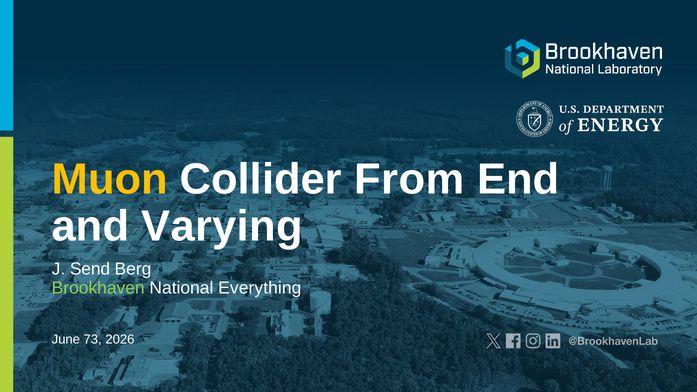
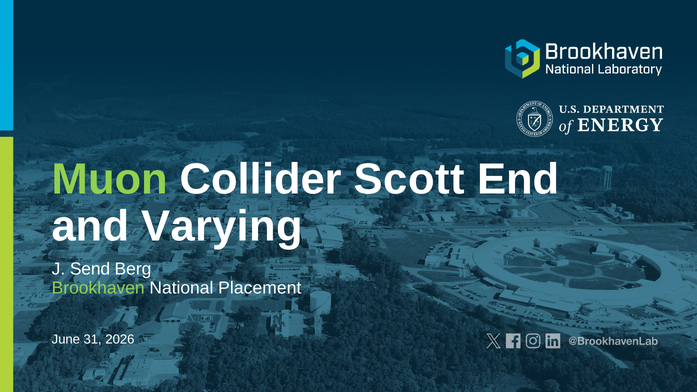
Muon colour: yellow -> light green (110, 179)
From: From -> Scott (409, 179)
Everything: Everything -> Placement (260, 288)
73: 73 -> 31 (93, 340)
